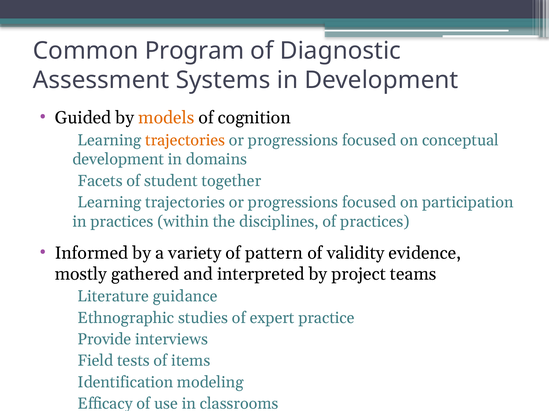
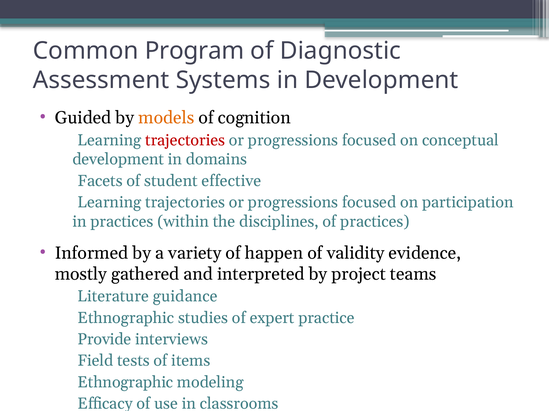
trajectories colour: orange -> red (185, 140)
together: together -> effective (231, 181)
pattern: pattern -> happen (274, 253)
Identification: Identification -> Ethnographic (125, 383)
